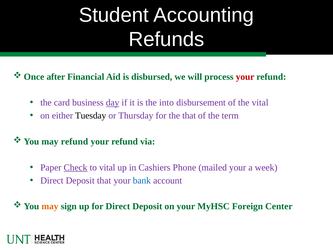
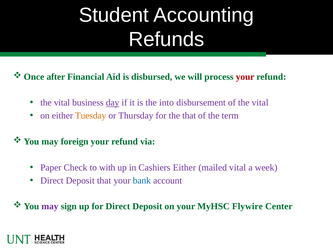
card: card -> vital (62, 103)
Tuesday colour: black -> orange (91, 116)
may refund: refund -> foreign (75, 141)
Check underline: present -> none (76, 167)
to vital: vital -> with (107, 167)
Cashiers Phone: Phone -> Either (184, 167)
mailed your: your -> vital (238, 167)
may colour: orange -> purple (50, 206)
Foreign: Foreign -> Flywire (247, 206)
